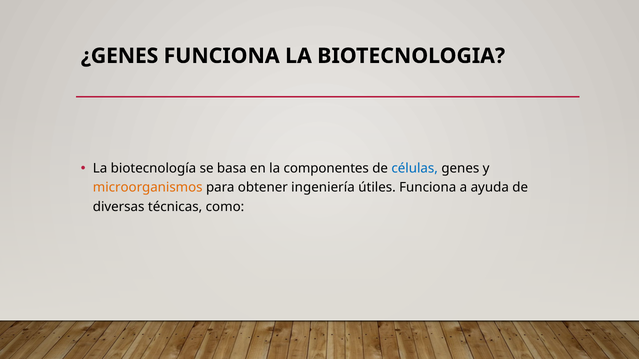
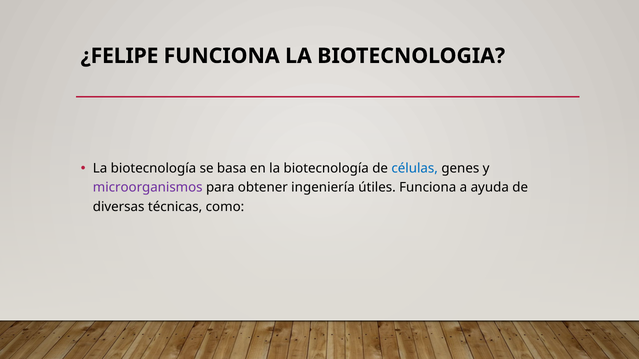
¿GENES: ¿GENES -> ¿FELIPE (120, 56)
en la componentes: componentes -> biotecnología (326, 169)
microorganismos colour: orange -> purple (148, 188)
